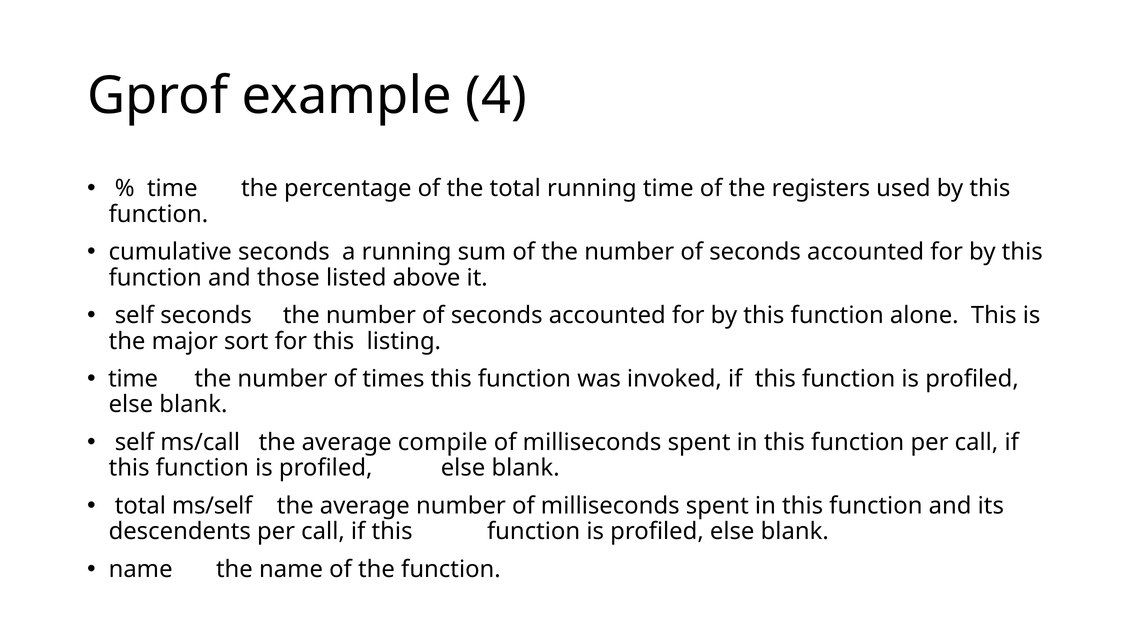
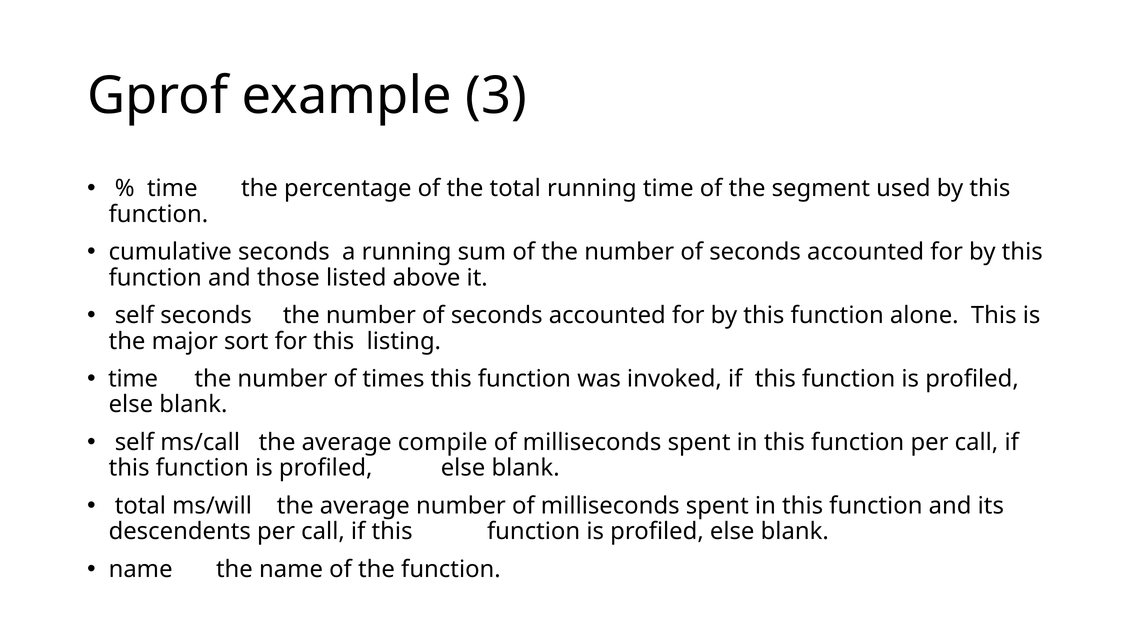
4: 4 -> 3 (496, 96)
registers: registers -> segment (821, 188)
ms/self: ms/self -> ms/will (212, 505)
